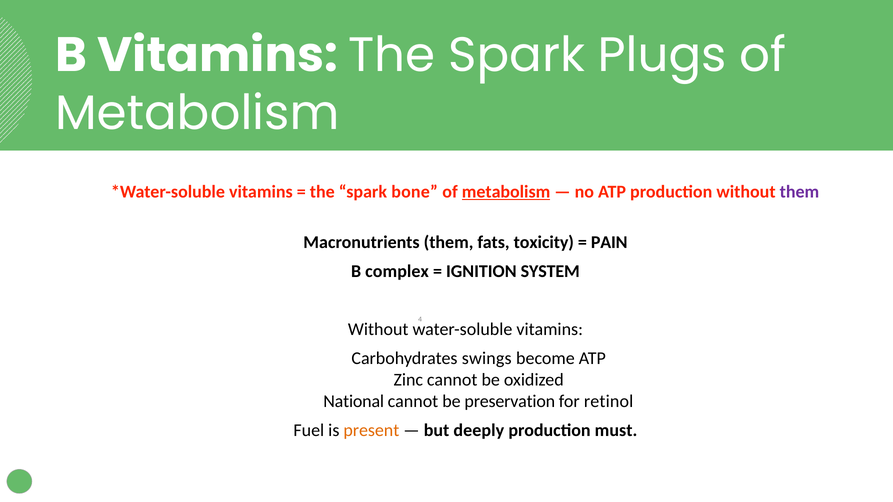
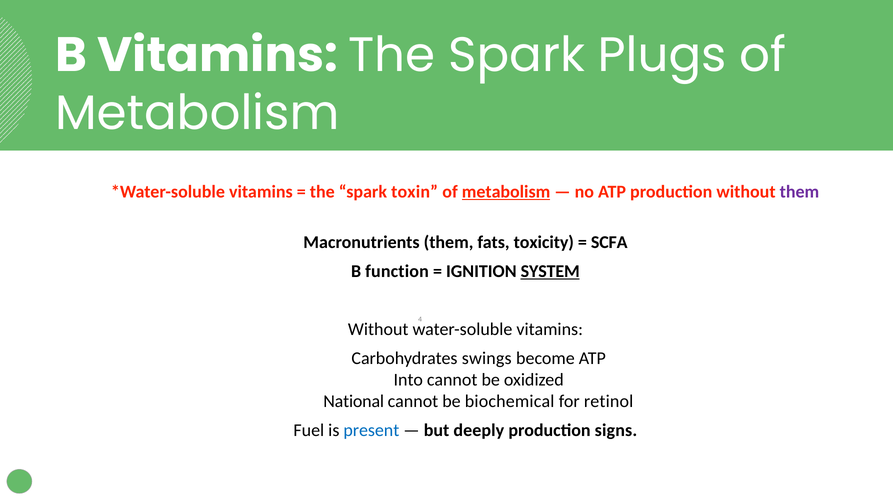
bone: bone -> toxin (415, 192)
PAIN: PAIN -> SCFA (609, 243)
complex: complex -> function (397, 272)
SYSTEM underline: none -> present (550, 272)
Zinc: Zinc -> Into (408, 380)
preservation: preservation -> biochemical (510, 402)
present colour: orange -> blue (371, 431)
must: must -> signs (616, 431)
